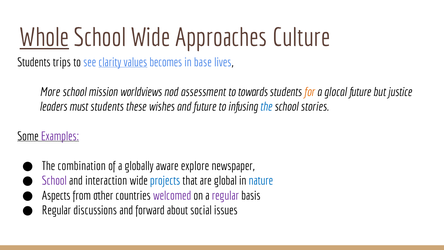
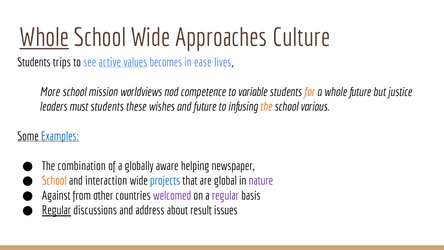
clarity: clarity -> active (110, 62)
base: base -> ease (203, 62)
assessment: assessment -> competence (203, 92)
towards: towards -> variable (253, 92)
a glocal: glocal -> whole (335, 92)
the colour: blue -> orange (266, 107)
stories: stories -> various (315, 107)
Examples colour: purple -> blue (60, 136)
explore: explore -> helping (195, 166)
School colour: purple -> orange (54, 181)
nature colour: blue -> purple (261, 181)
Aspects: Aspects -> Against (56, 195)
Regular underline: none -> present (56, 210)
forward: forward -> address (150, 210)
social: social -> result (201, 210)
